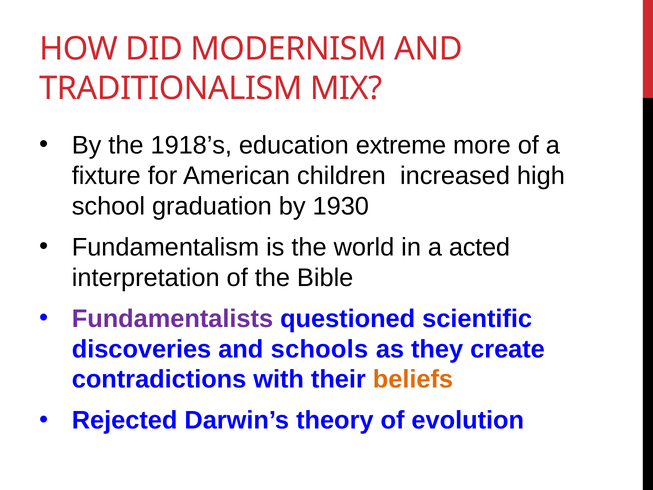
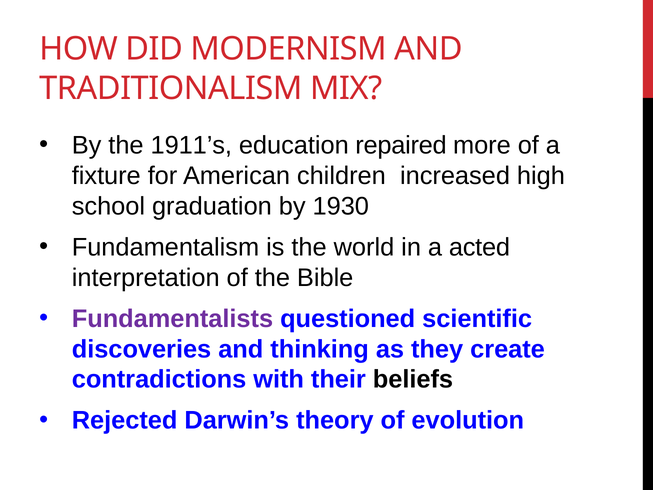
1918’s: 1918’s -> 1911’s (191, 145)
extreme: extreme -> repaired (401, 145)
schools: schools -> thinking (320, 349)
beliefs colour: orange -> black (413, 379)
